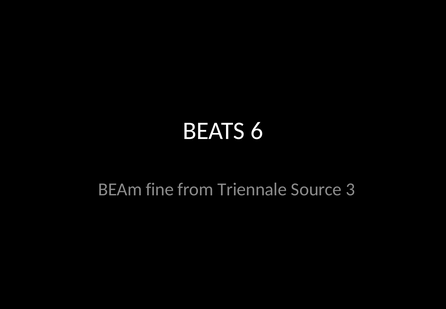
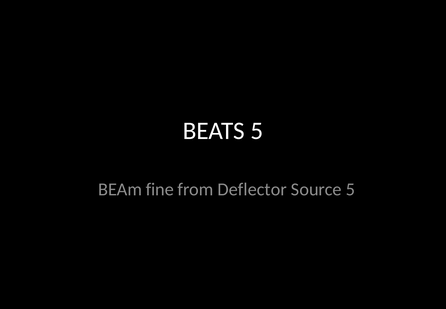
BEATS 6: 6 -> 5 (257, 131)
Triennale: Triennale -> Deflector (252, 189)
Source 3: 3 -> 5 (350, 189)
